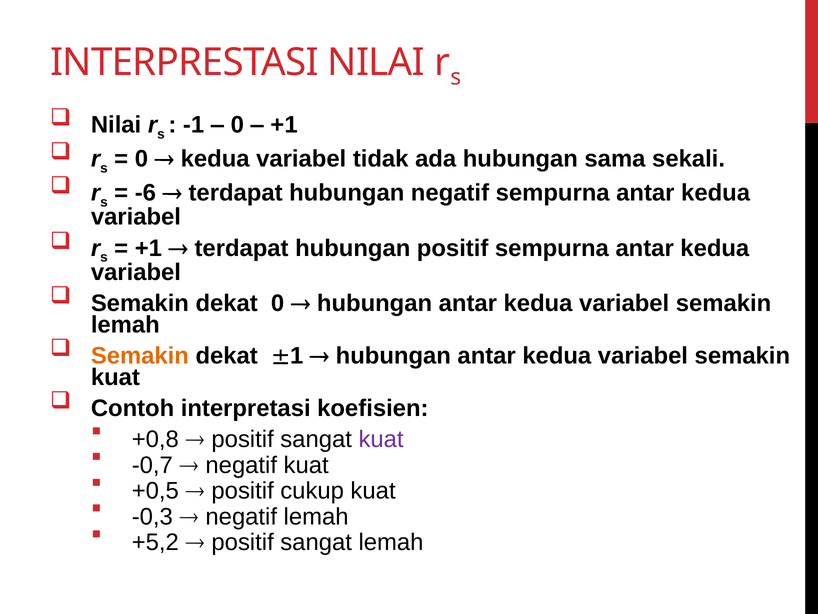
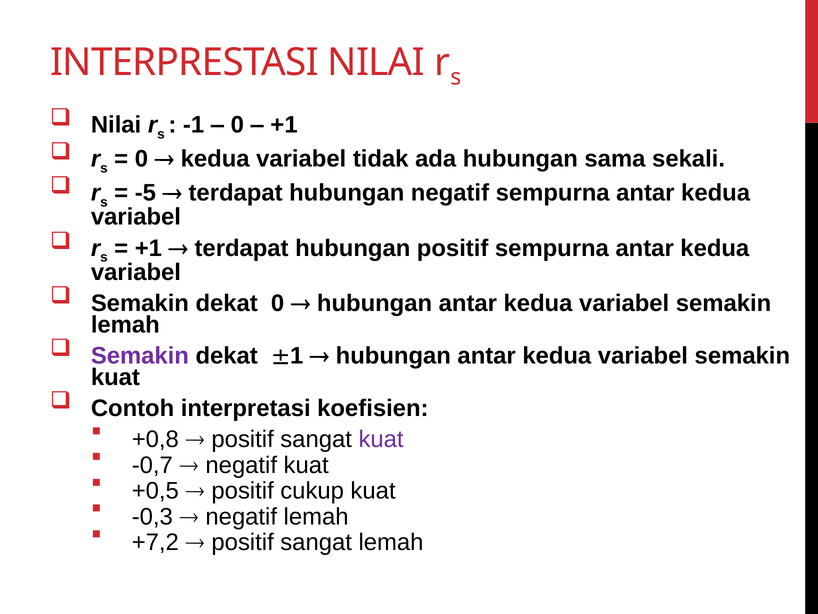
-6: -6 -> -5 (145, 193)
Semakin colour: orange -> purple (140, 356)
+5,2: +5,2 -> +7,2 (155, 542)
